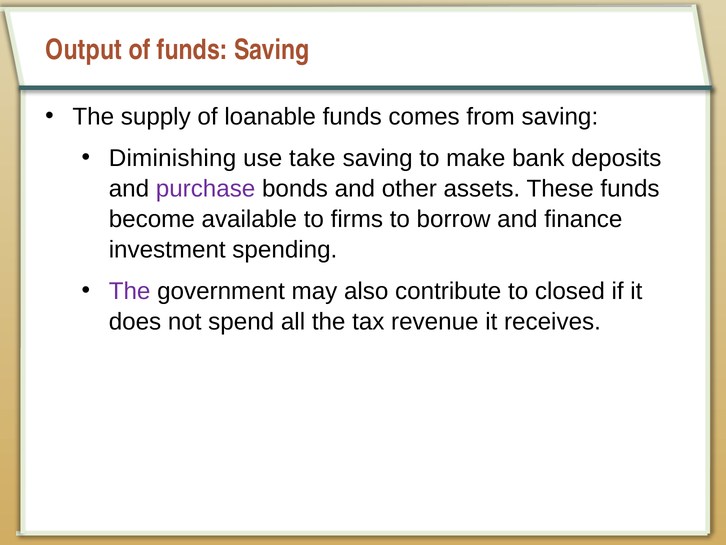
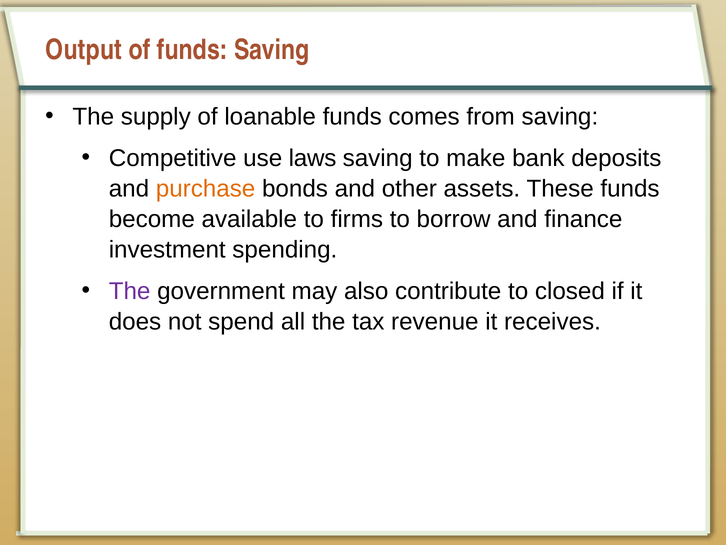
Diminishing: Diminishing -> Competitive (173, 158)
take: take -> laws (313, 158)
purchase colour: purple -> orange (206, 189)
